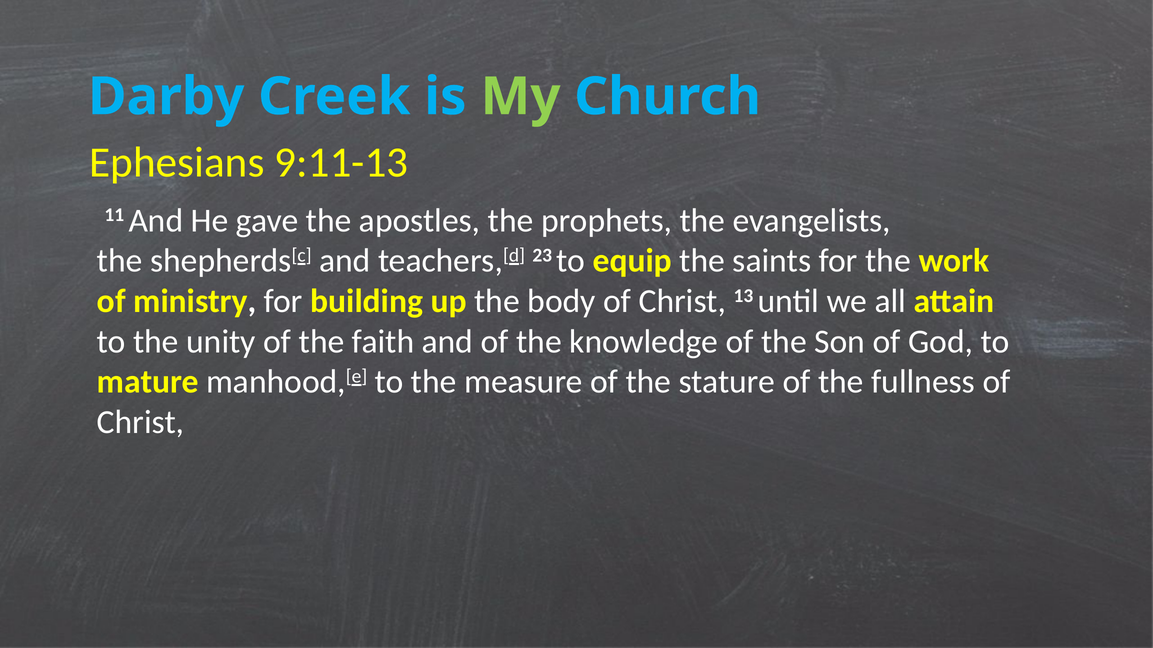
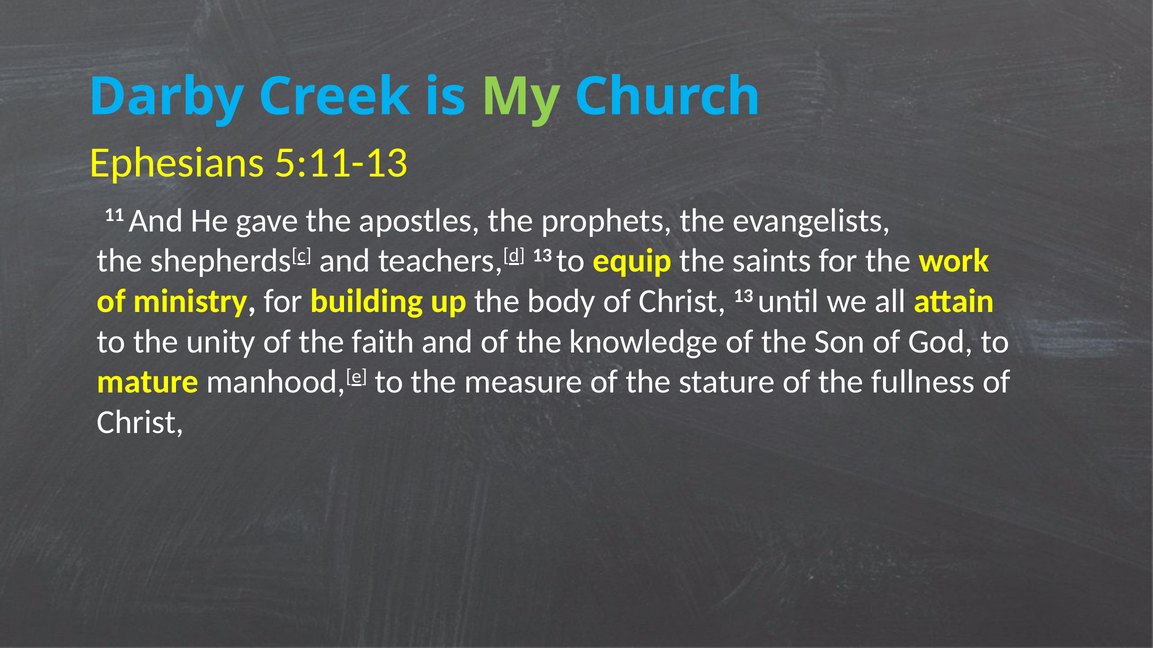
9:11-13: 9:11-13 -> 5:11-13 (341, 163)
teachers,[d 23: 23 -> 13 (542, 256)
